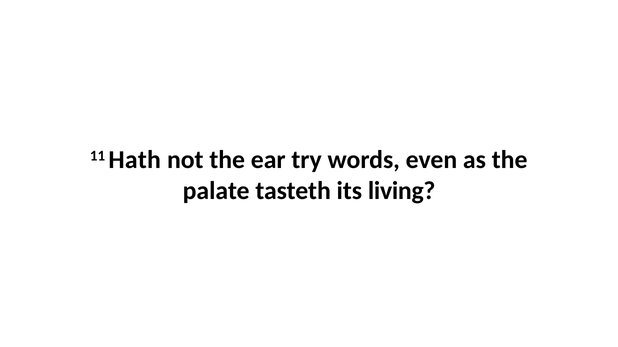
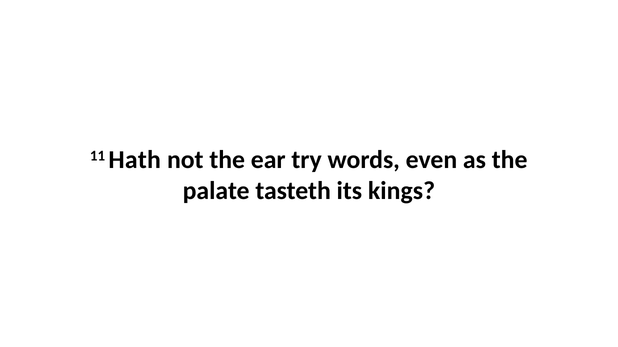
living: living -> kings (402, 191)
